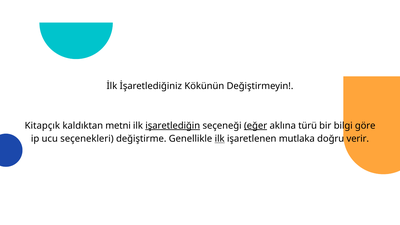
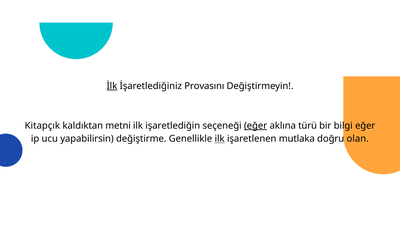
İlk underline: none -> present (112, 86)
Kökünün: Kökünün -> Provasını (204, 86)
işaretlediğin underline: present -> none (173, 126)
bilgi göre: göre -> eğer (365, 126)
seçenekleri: seçenekleri -> yapabilirsin (87, 139)
verir: verir -> olan (358, 139)
